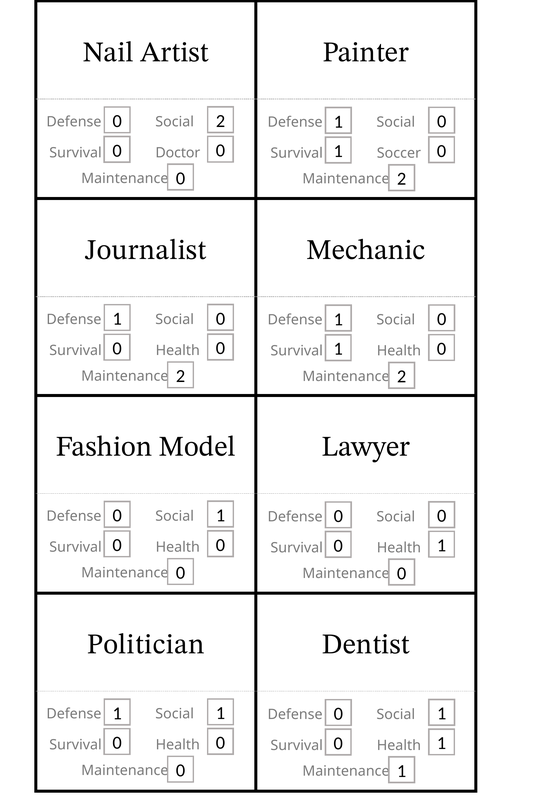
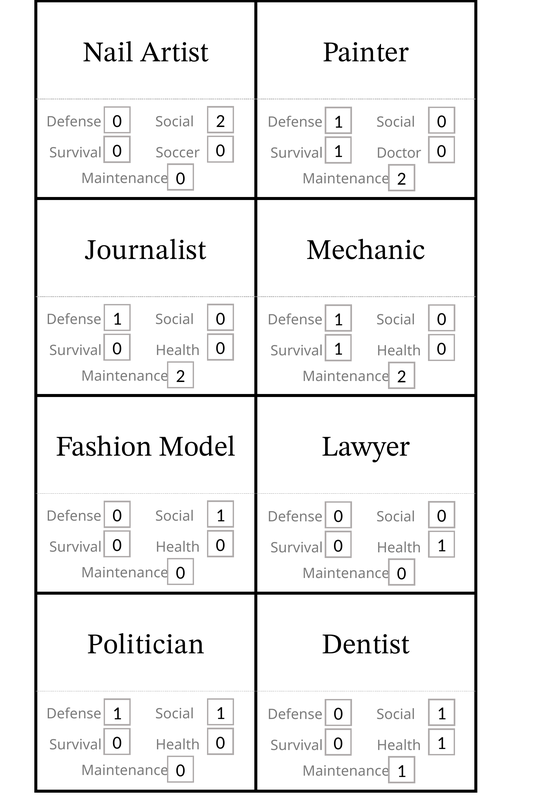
Doctor: Doctor -> Soccer (178, 153)
Soccer: Soccer -> Doctor (399, 153)
